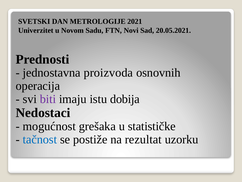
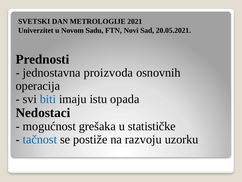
biti colour: purple -> blue (48, 99)
dobija: dobija -> opada (125, 99)
rezultat: rezultat -> razvoju (143, 139)
